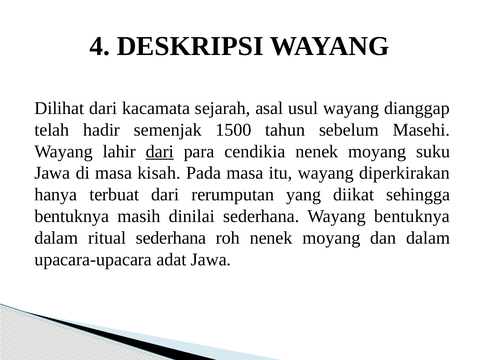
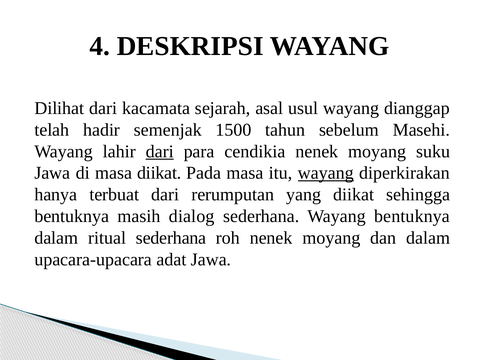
masa kisah: kisah -> diikat (159, 173)
wayang underline: none -> present (326, 173)
dinilai: dinilai -> dialog (192, 216)
